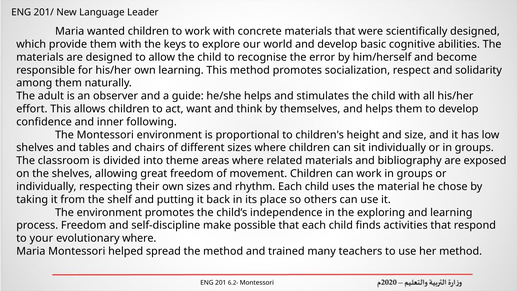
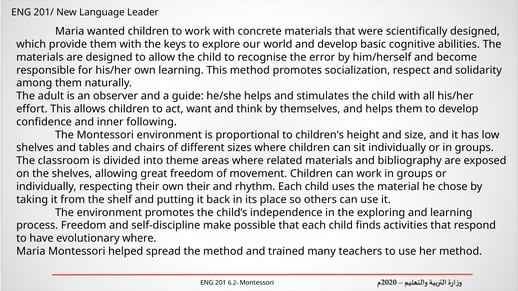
own sizes: sizes -> their (198, 187)
your: your -> have (41, 239)
